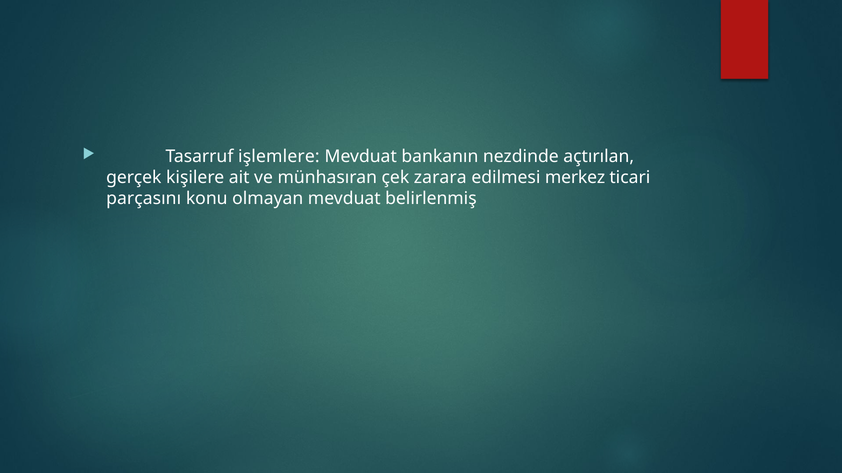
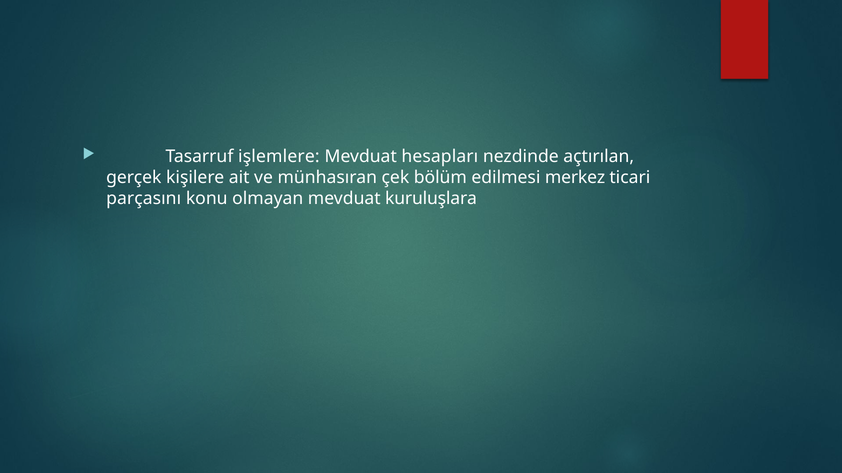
bankanın: bankanın -> hesapları (440, 157)
zarara: zarara -> bölüm (440, 178)
belirlenmiş: belirlenmiş -> kuruluşlara (431, 199)
